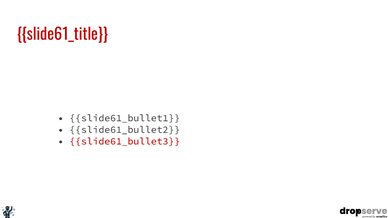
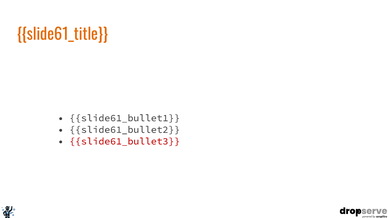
slide61_title colour: red -> orange (63, 34)
